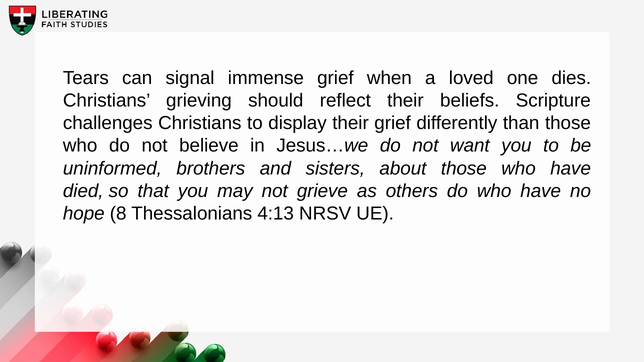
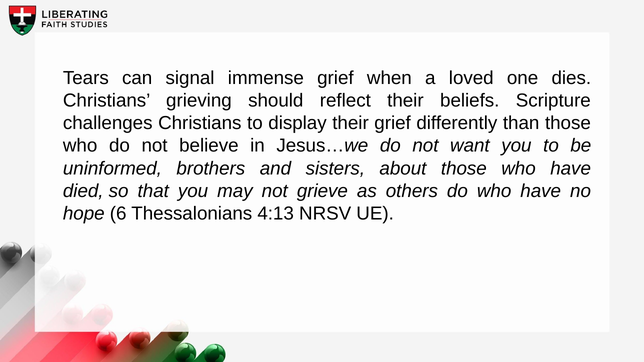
8: 8 -> 6 (118, 214)
